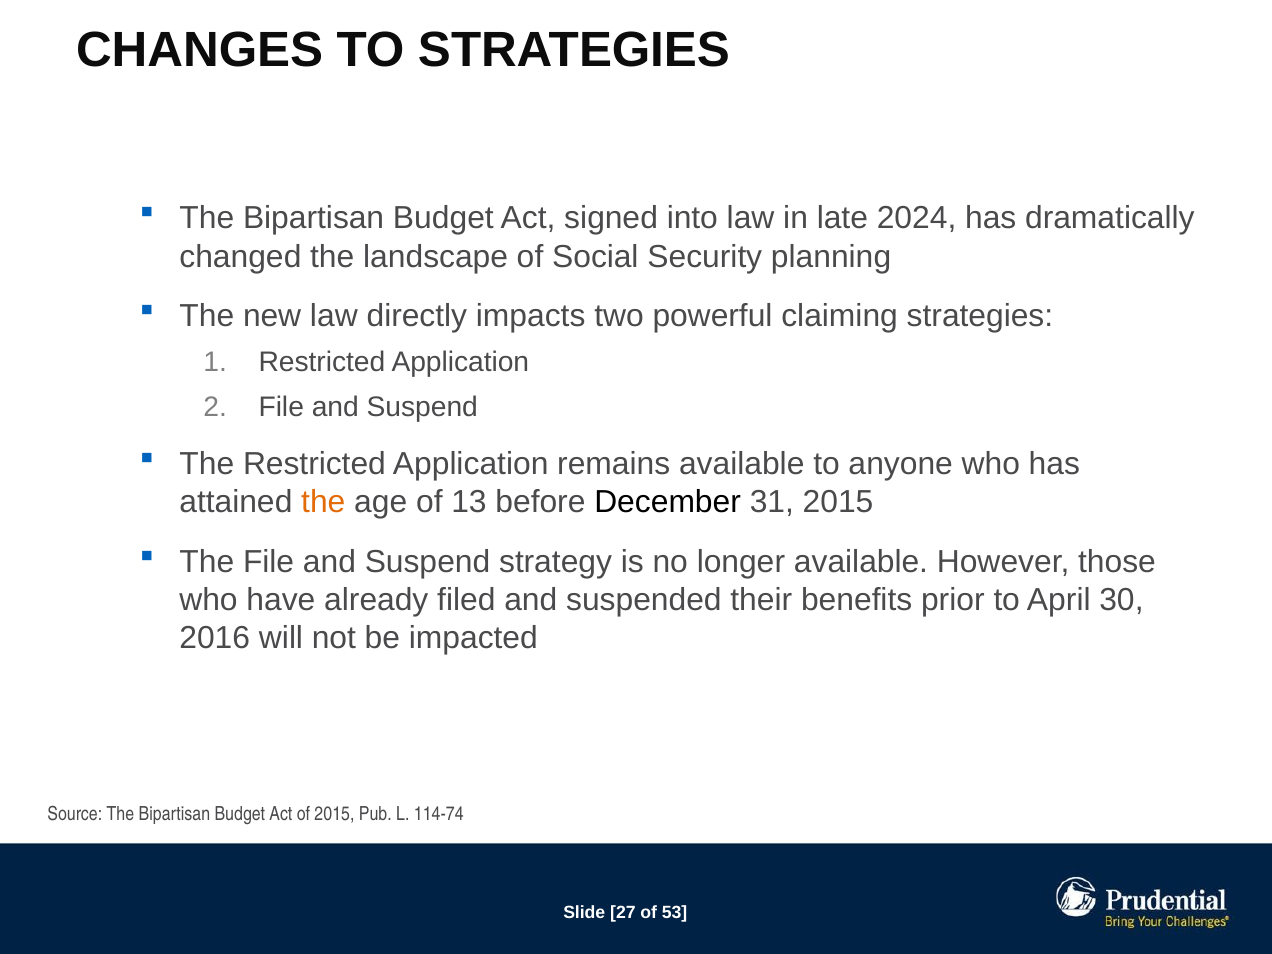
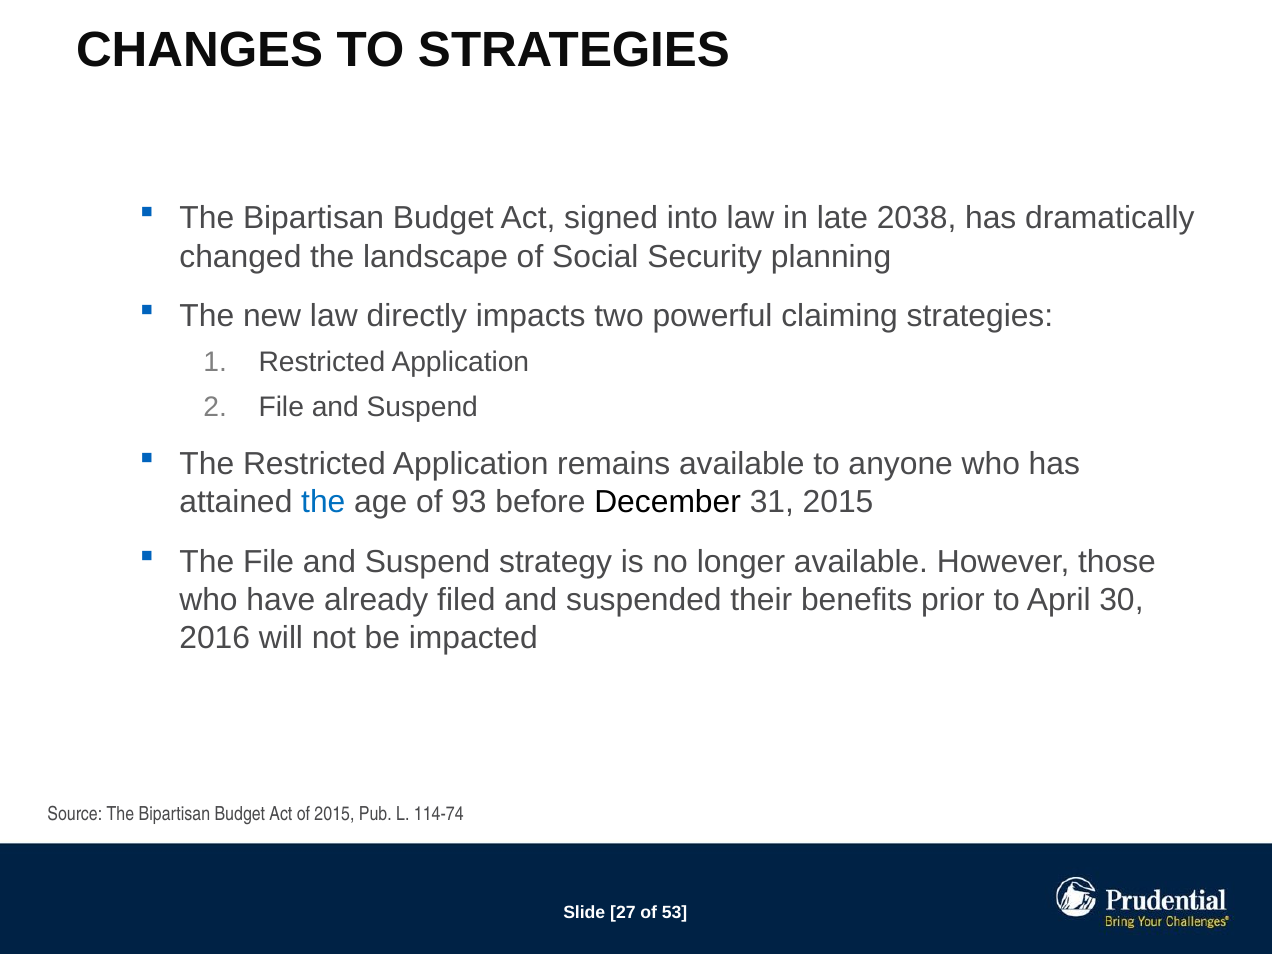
2024: 2024 -> 2038 (917, 218)
the colour: orange -> blue (323, 502)
13: 13 -> 93 (469, 502)
